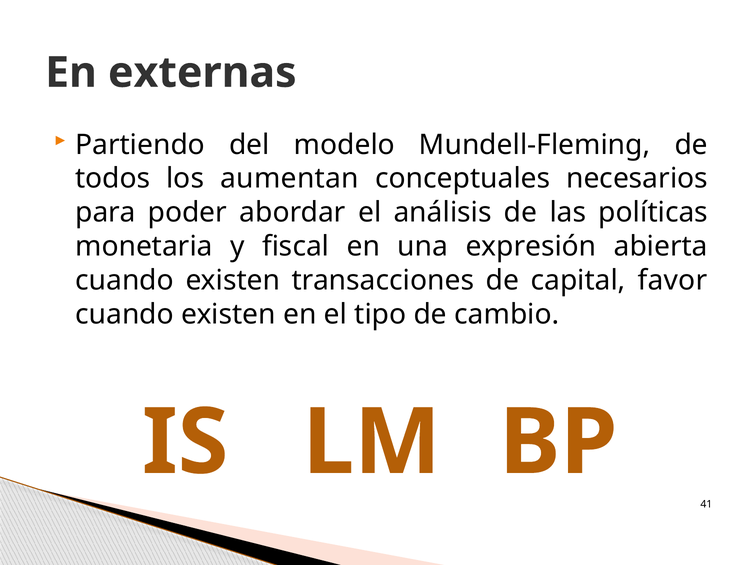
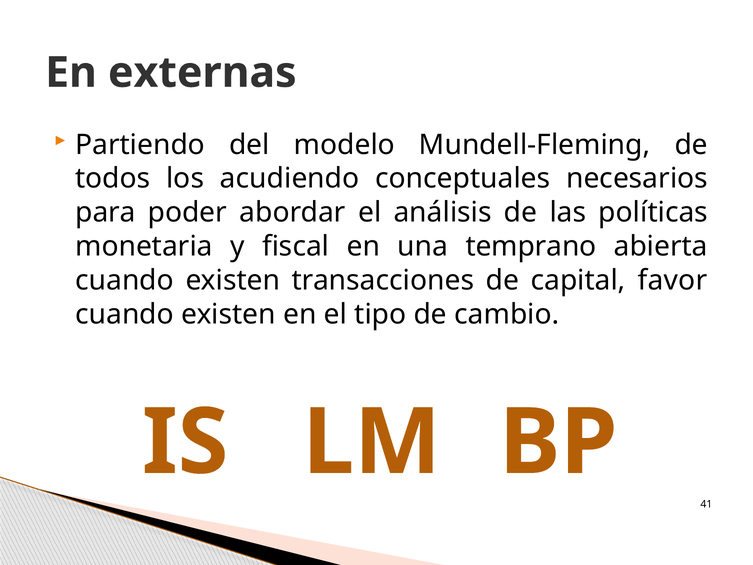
aumentan: aumentan -> acudiendo (290, 179)
expresión: expresión -> temprano (531, 246)
